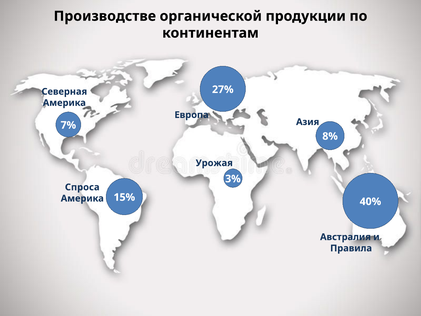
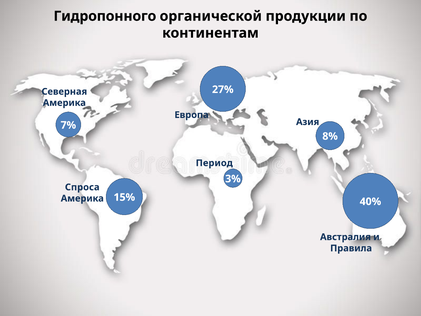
Производстве: Производстве -> Гидропонного (105, 16)
Урожая: Урожая -> Период (214, 163)
